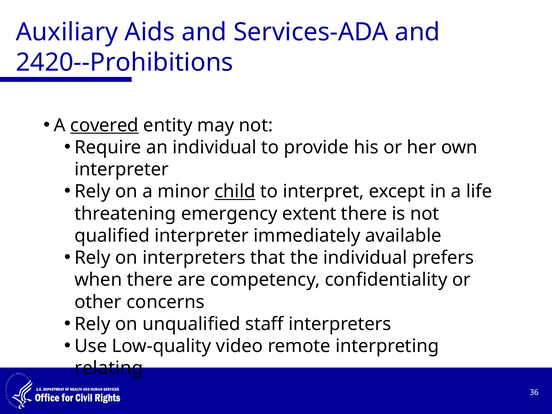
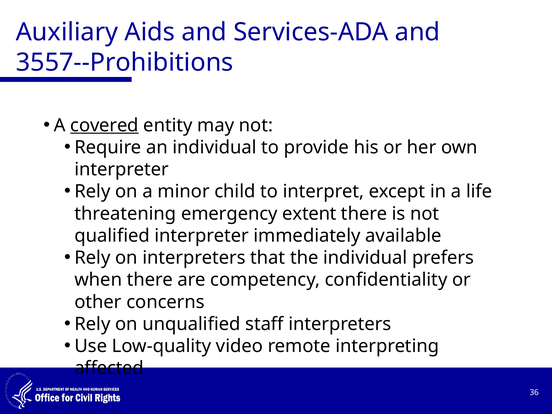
2420--Prohibitions: 2420--Prohibitions -> 3557--Prohibitions (125, 63)
child underline: present -> none (235, 192)
relating: relating -> affected (109, 368)
